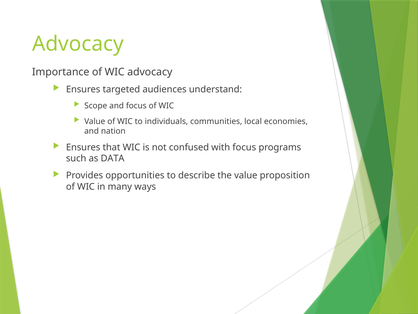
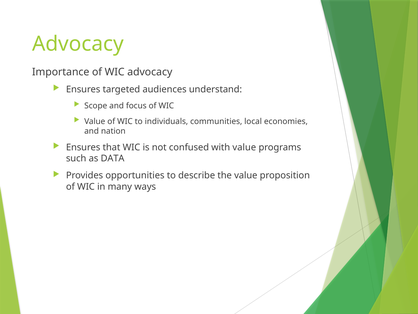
with focus: focus -> value (244, 147)
